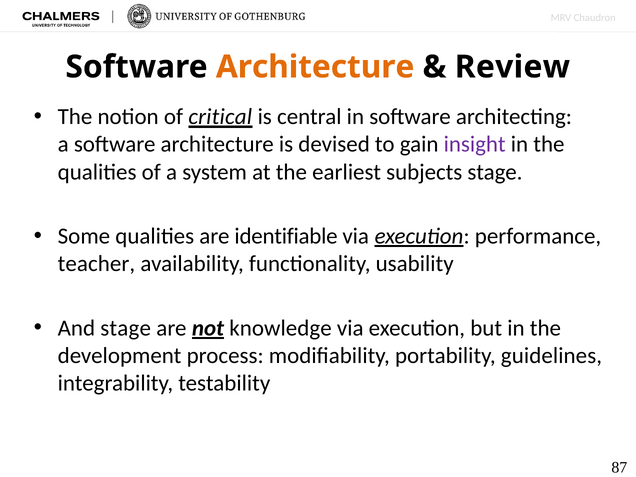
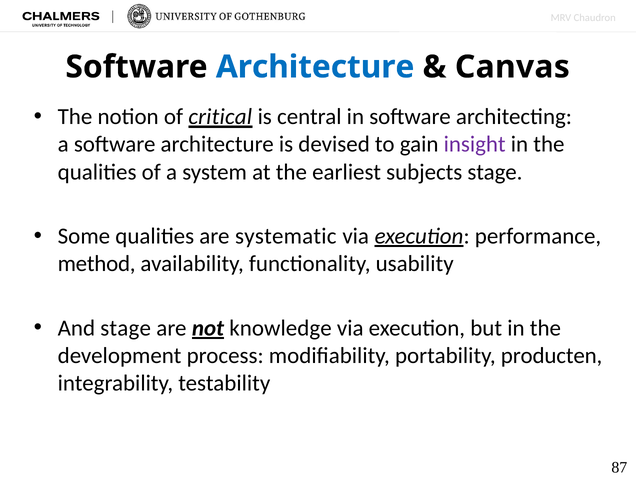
Architecture colour: orange -> blue (315, 67)
Review: Review -> Canvas (512, 67)
identifiable: identifiable -> systematic (286, 236)
teacher: teacher -> method (97, 264)
guidelines: guidelines -> producten (552, 356)
